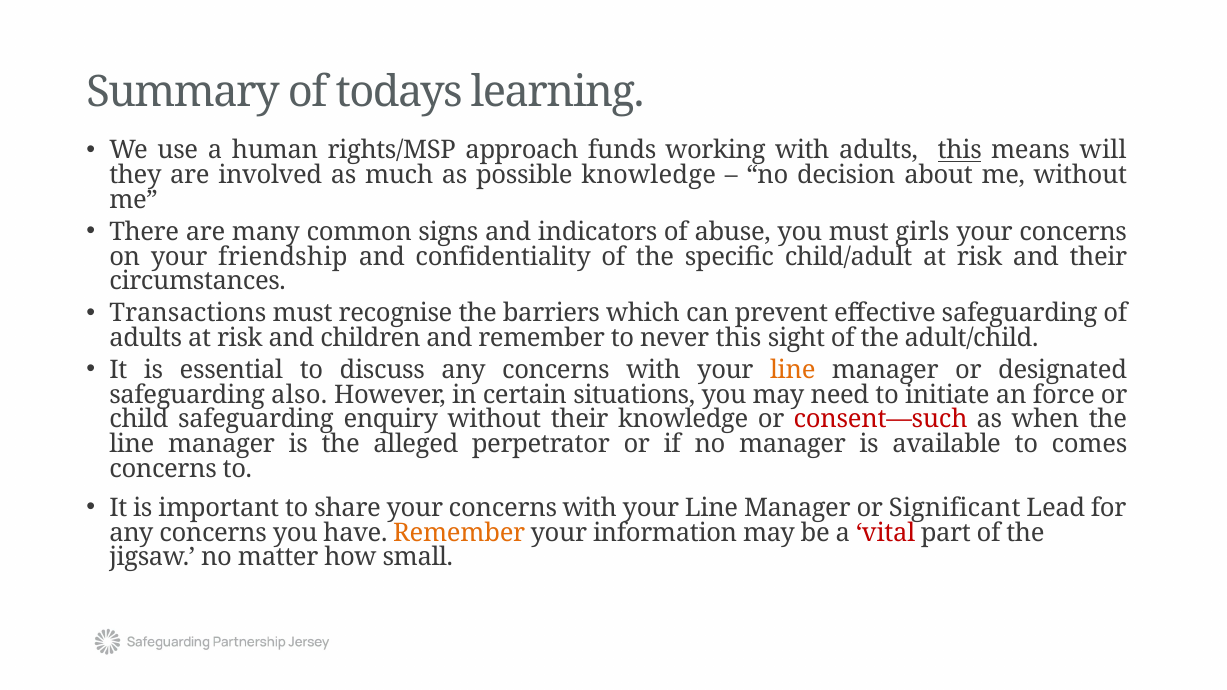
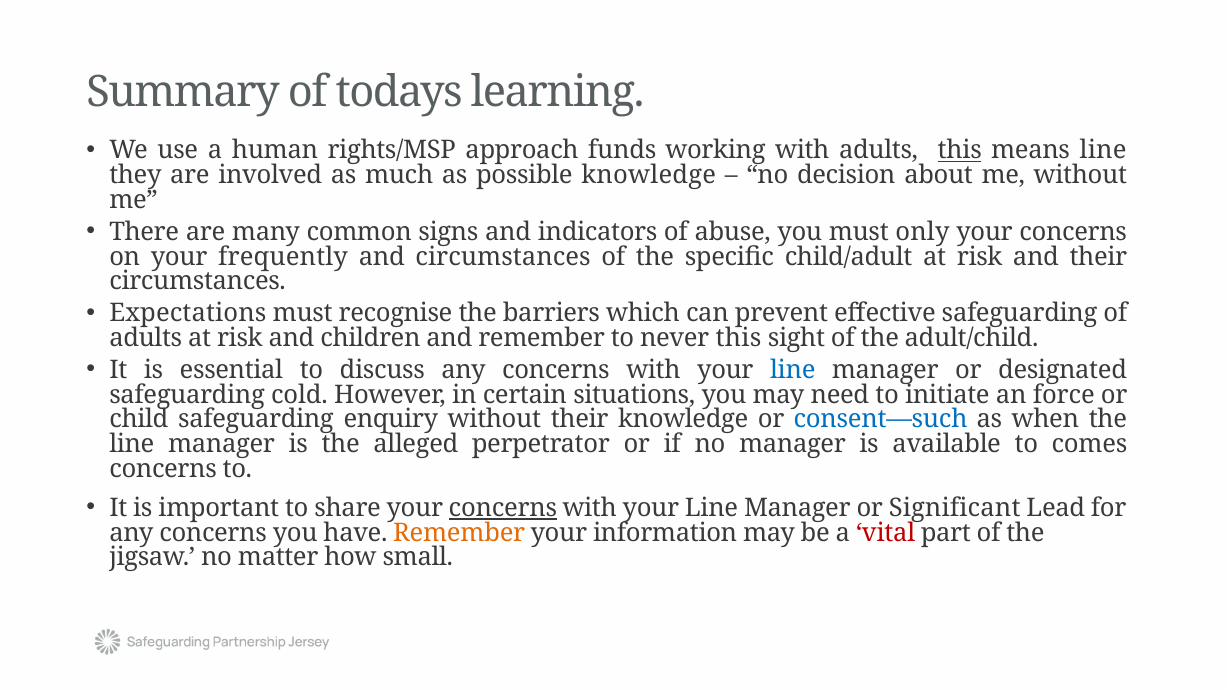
means will: will -> line (1103, 150)
girls: girls -> only (922, 232)
friendship: friendship -> frequently (283, 257)
and confidentiality: confidentiality -> circumstances (503, 257)
Transactions: Transactions -> Expectations (188, 313)
line colour: orange -> blue (793, 370)
also: also -> cold (299, 395)
consent—such colour: red -> blue (881, 420)
concerns underline: none -> present (503, 508)
